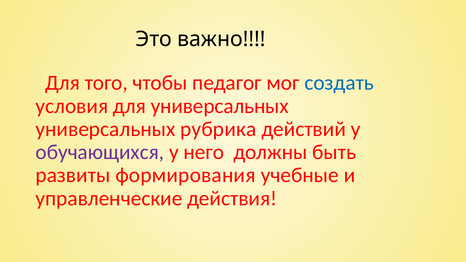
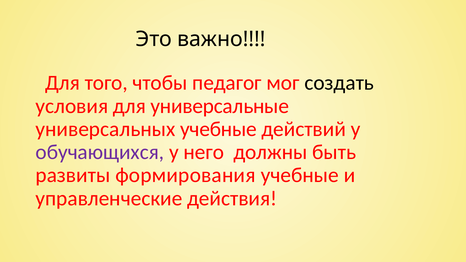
создать colour: blue -> black (339, 83)
для универсальных: универсальных -> универсальные (220, 106)
универсальных рубрика: рубрика -> учебные (218, 129)
